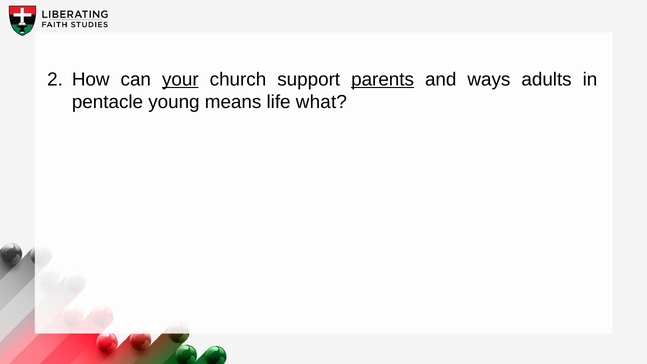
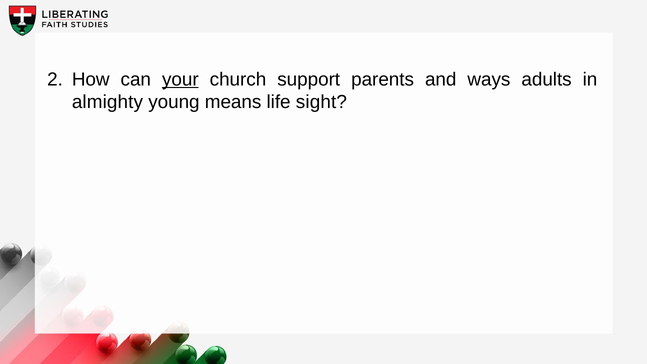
parents underline: present -> none (383, 79)
pentacle: pentacle -> almighty (107, 102)
what: what -> sight (321, 102)
